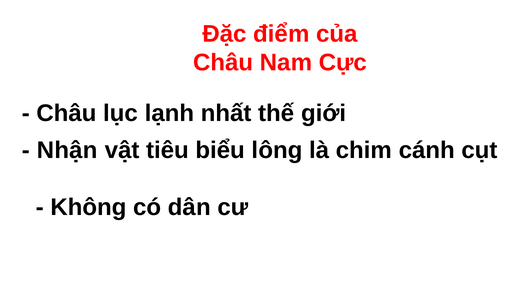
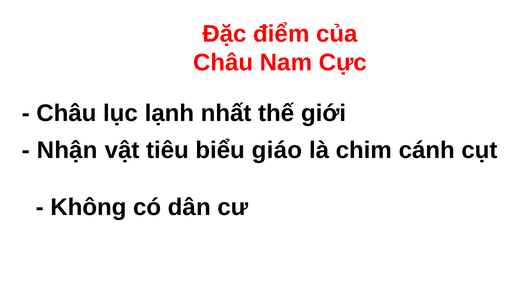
lông: lông -> giáo (277, 151)
